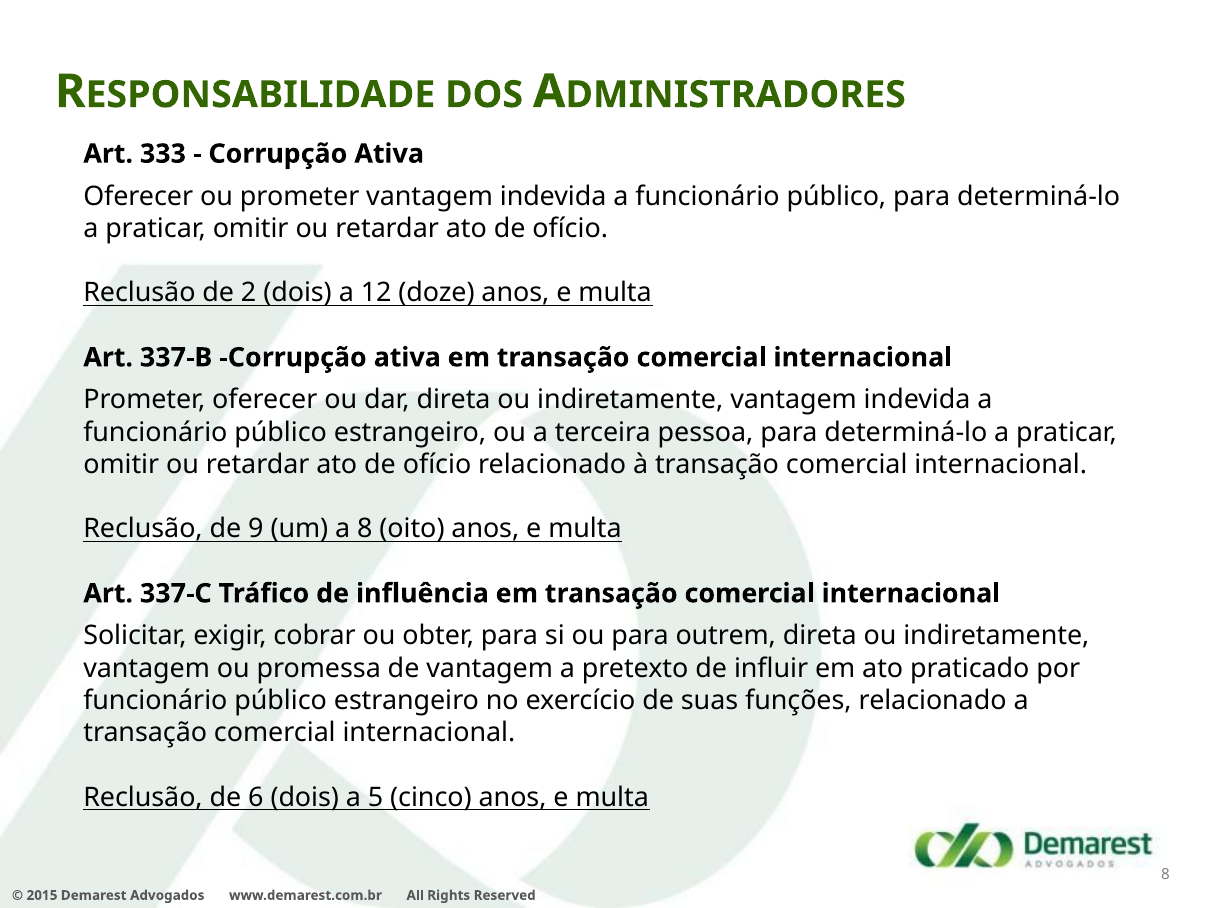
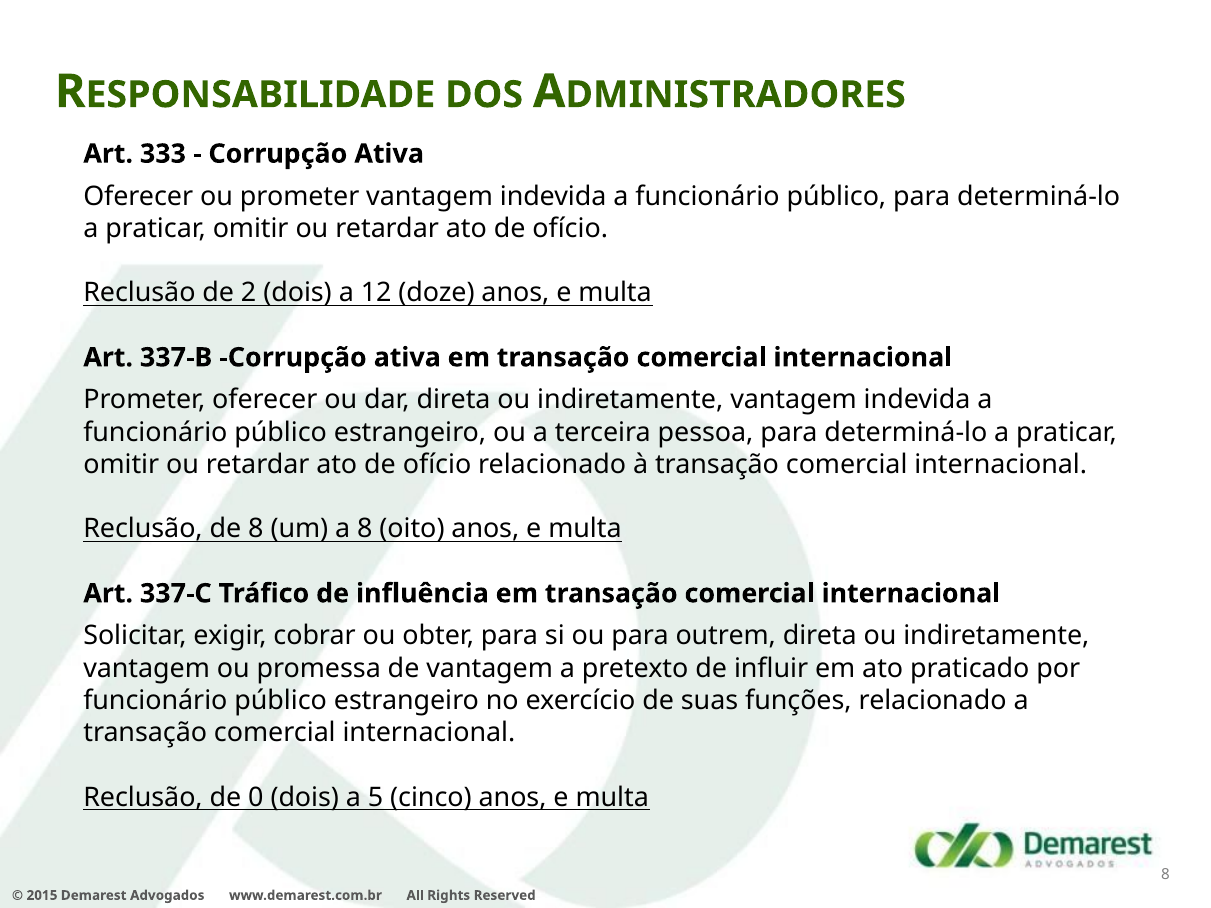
de 9: 9 -> 8 (256, 529)
6: 6 -> 0 (256, 797)
